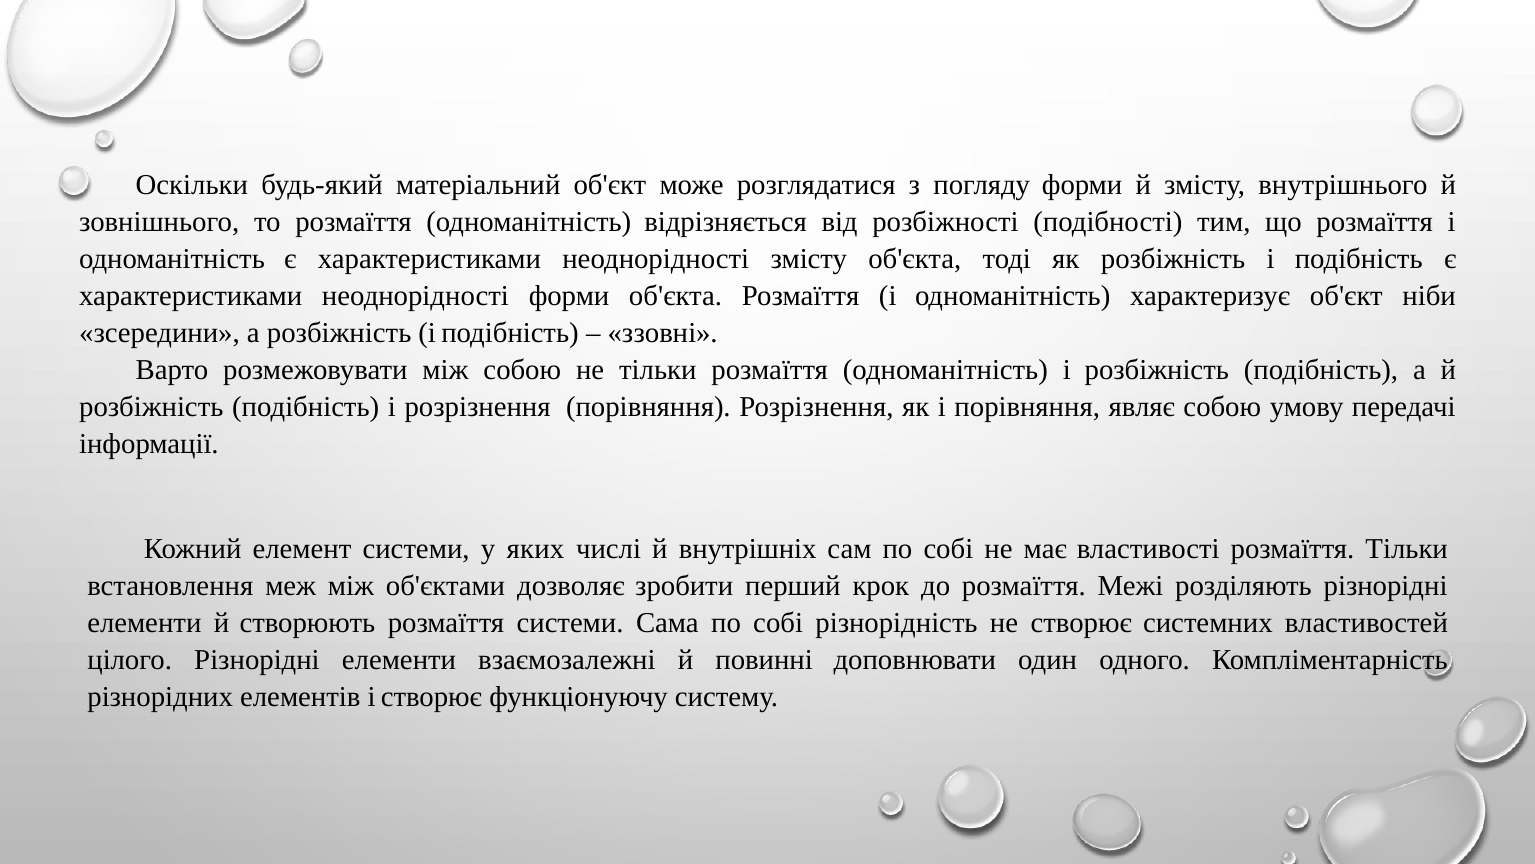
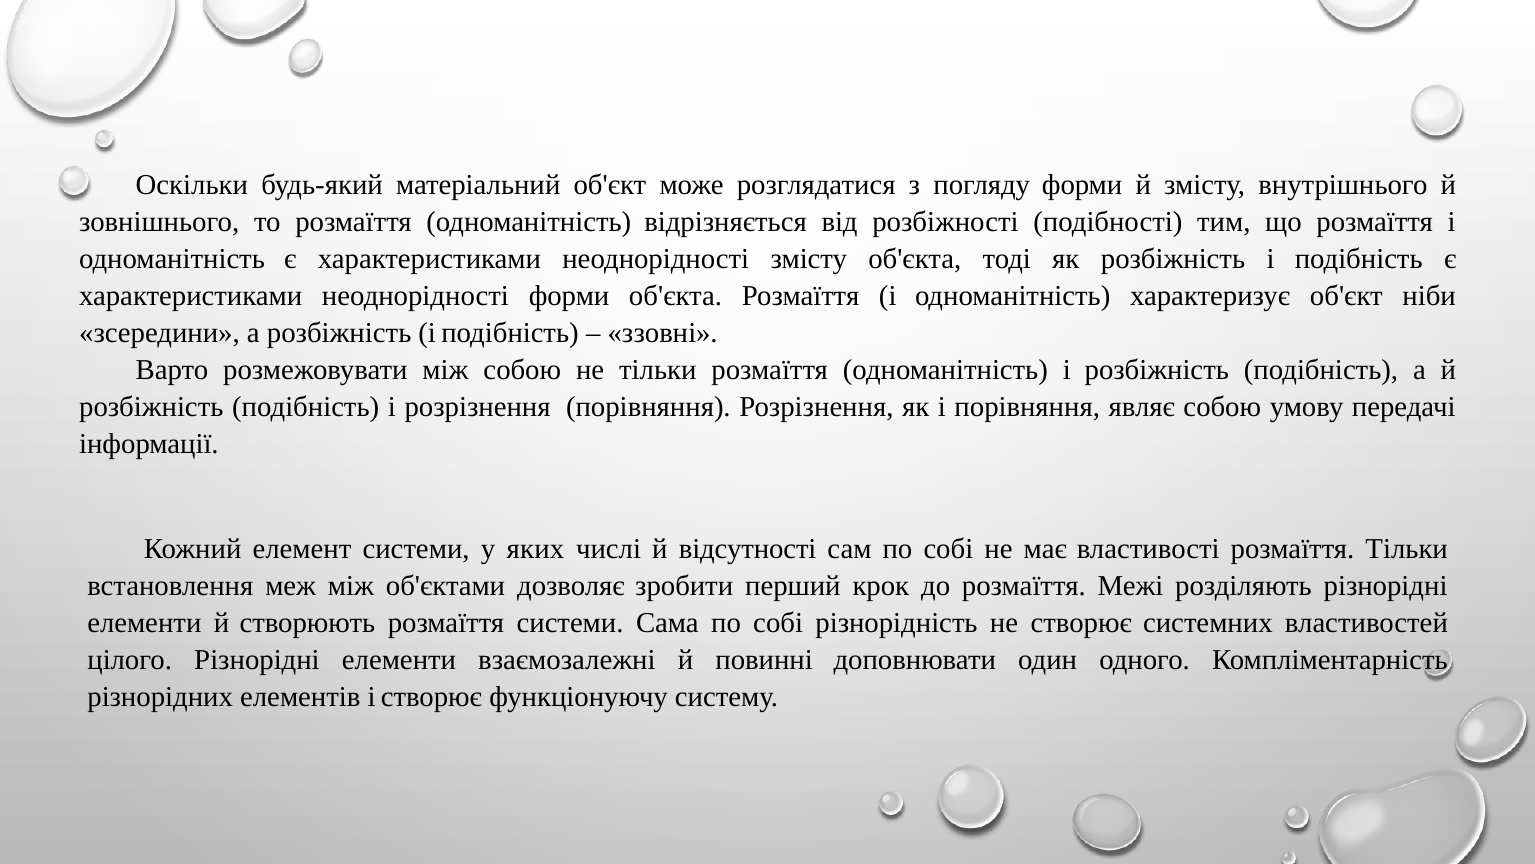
внутрішніх: внутрішніх -> відсутності (748, 549)
